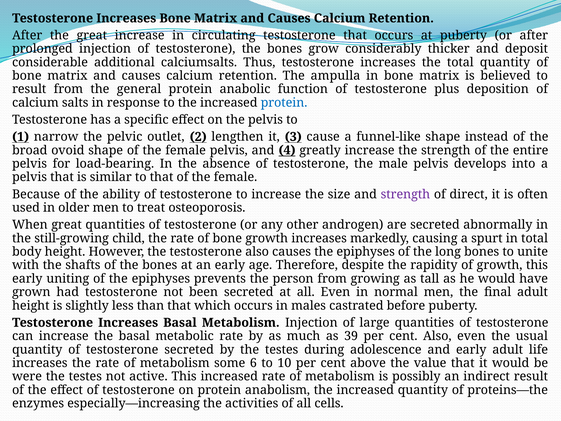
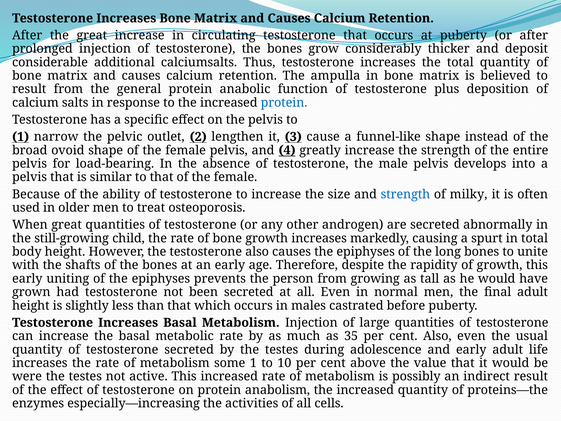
strength colour: purple -> blue (405, 194)
direct: direct -> milky (469, 194)
39: 39 -> 35 (351, 336)
some 6: 6 -> 1 (253, 363)
